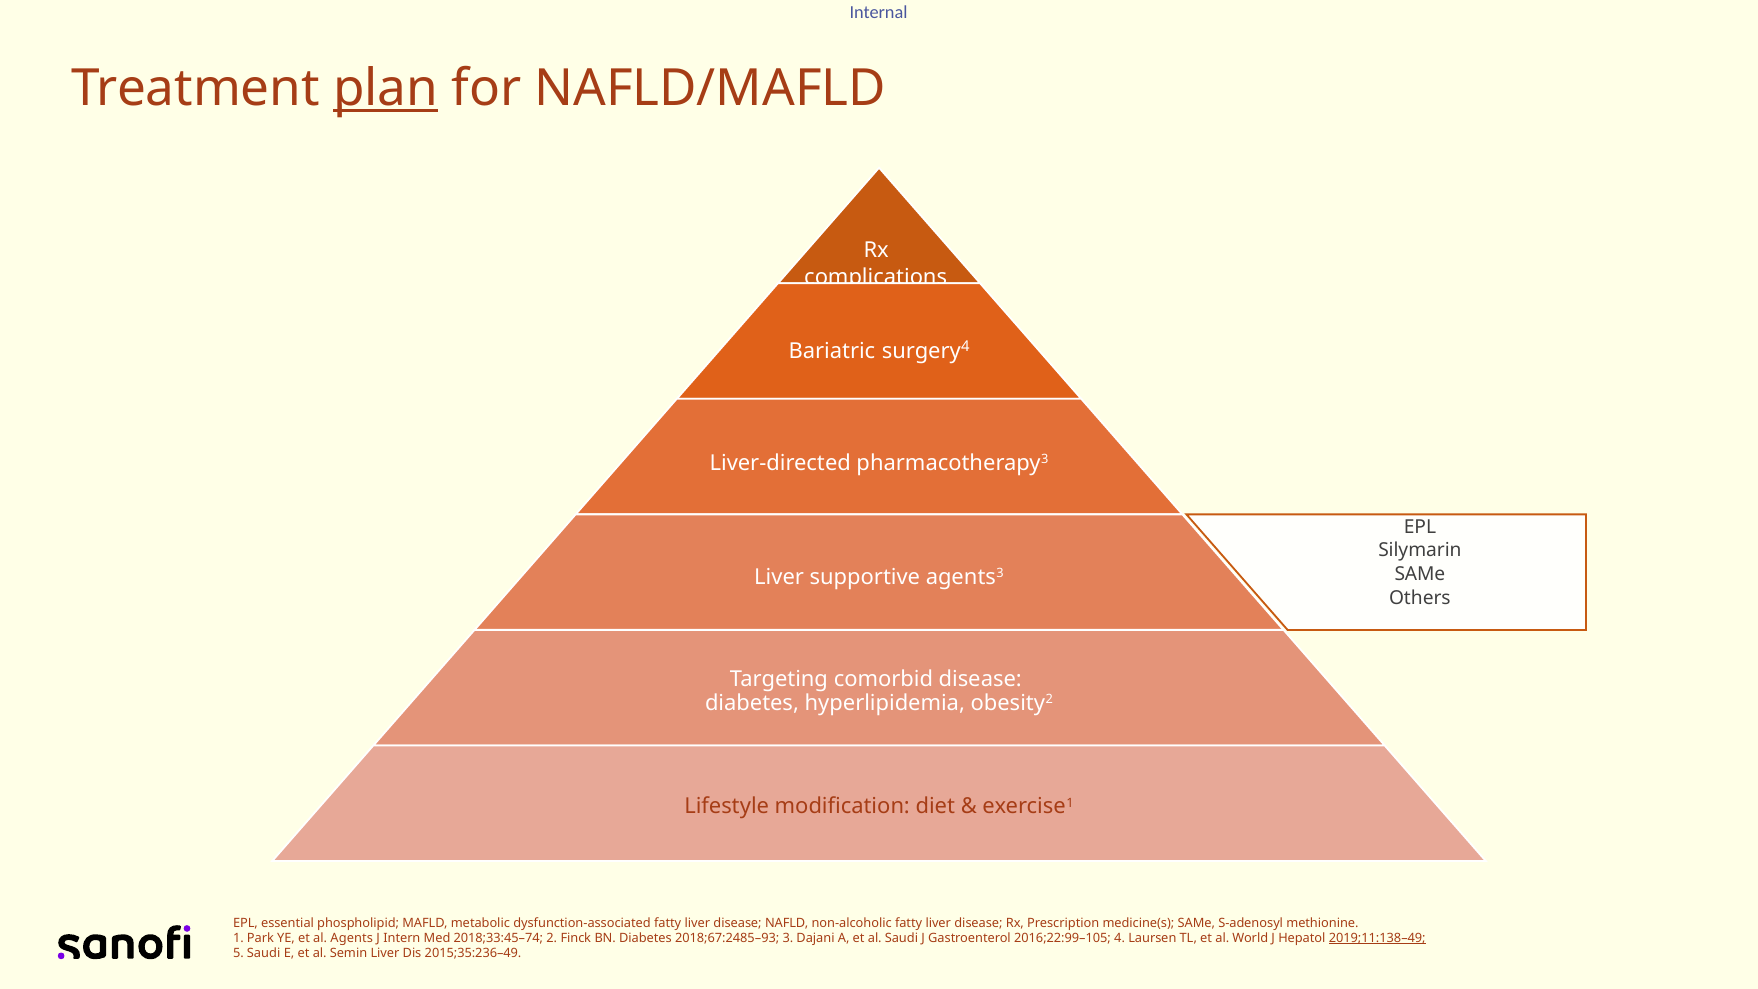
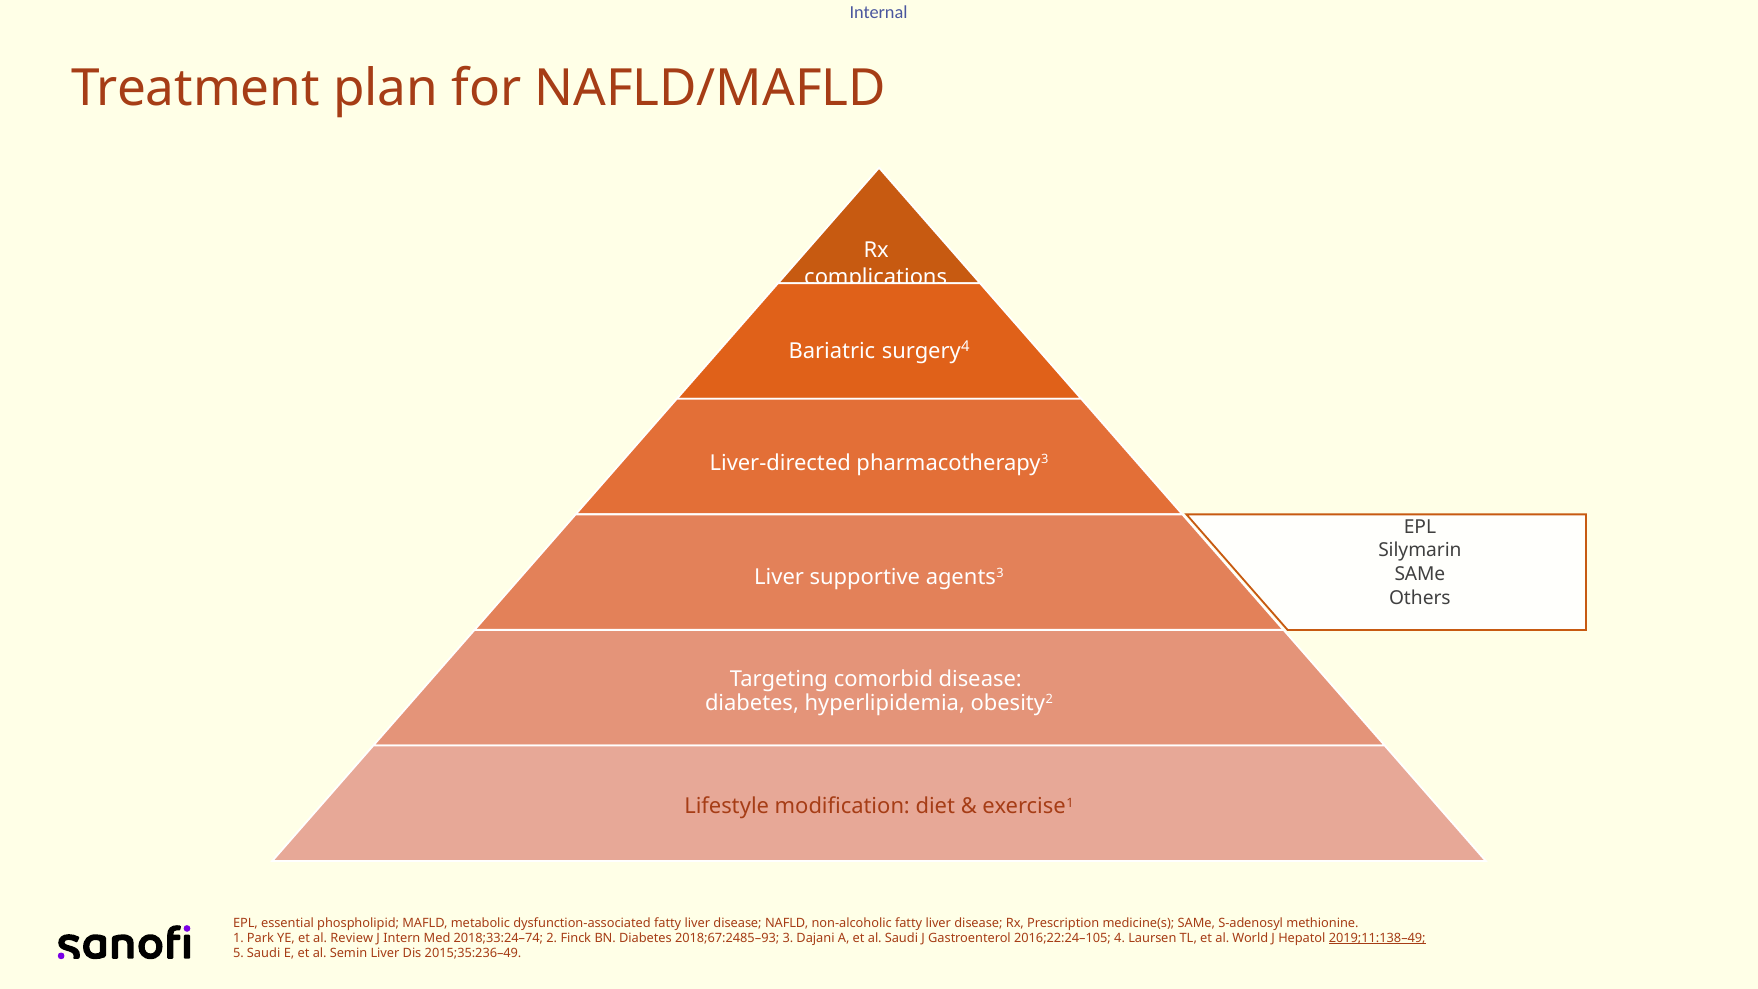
plan underline: present -> none (386, 88)
Agents: Agents -> Review (352, 938)
2018;33:45–74: 2018;33:45–74 -> 2018;33:24–74 (498, 938)
2016;22:99–105: 2016;22:99–105 -> 2016;22:24–105 (1062, 938)
